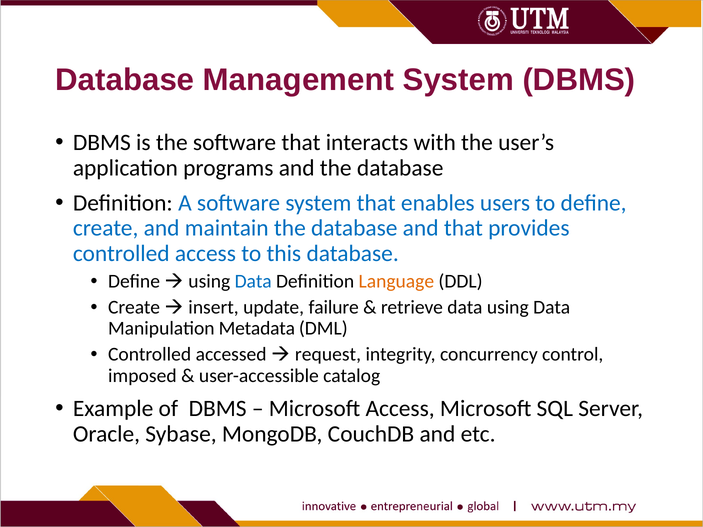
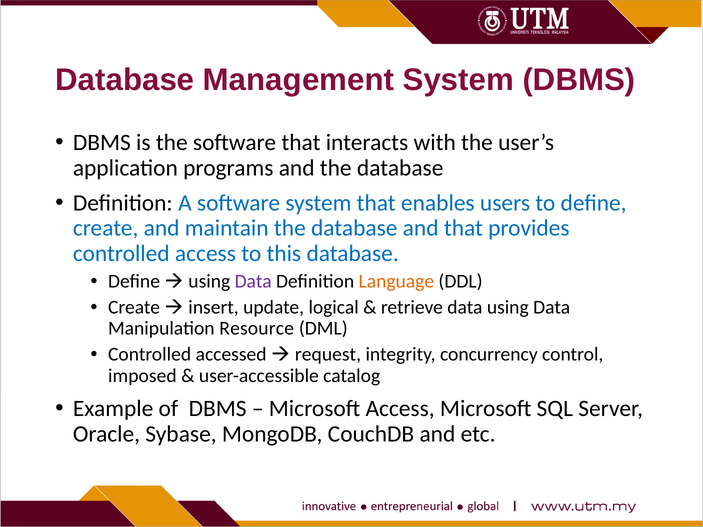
Data colour: blue -> purple (253, 282)
failure: failure -> logical (334, 308)
Metadata: Metadata -> Resource (257, 329)
